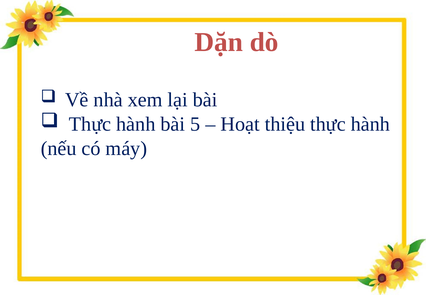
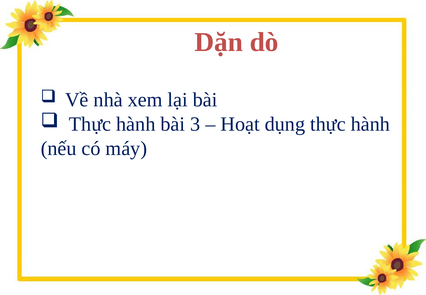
5: 5 -> 3 (195, 124)
thiệu: thiệu -> dụng (285, 124)
